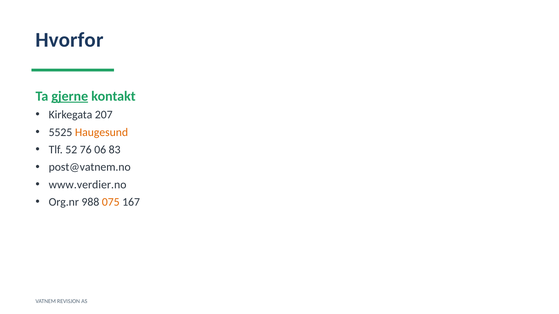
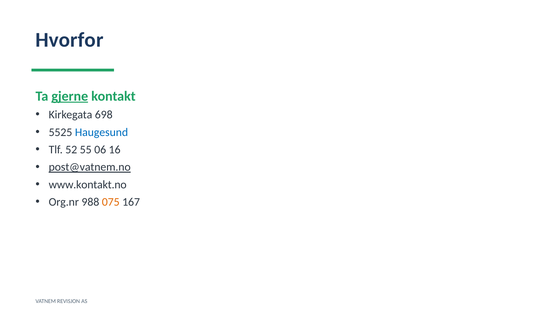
207: 207 -> 698 (104, 115)
Haugesund colour: orange -> blue (101, 132)
76: 76 -> 55 (86, 150)
83: 83 -> 16 (115, 150)
post@vatnem.no underline: none -> present (90, 167)
www.verdier.no: www.verdier.no -> www.kontakt.no (88, 185)
